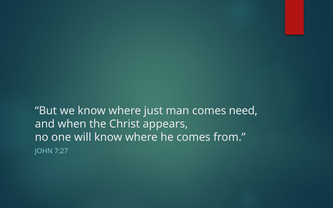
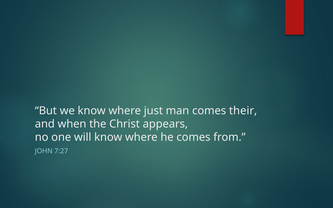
need: need -> their (243, 111)
